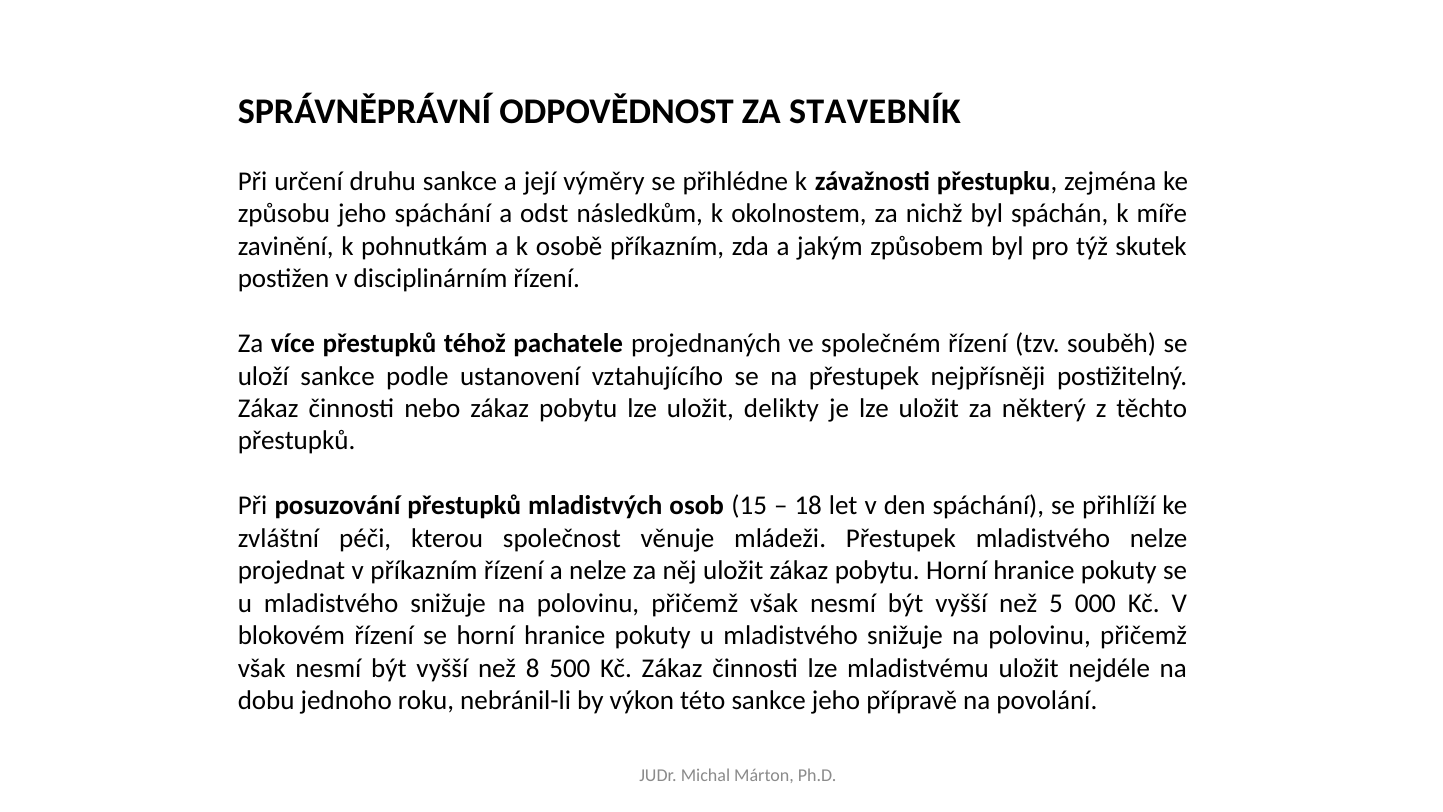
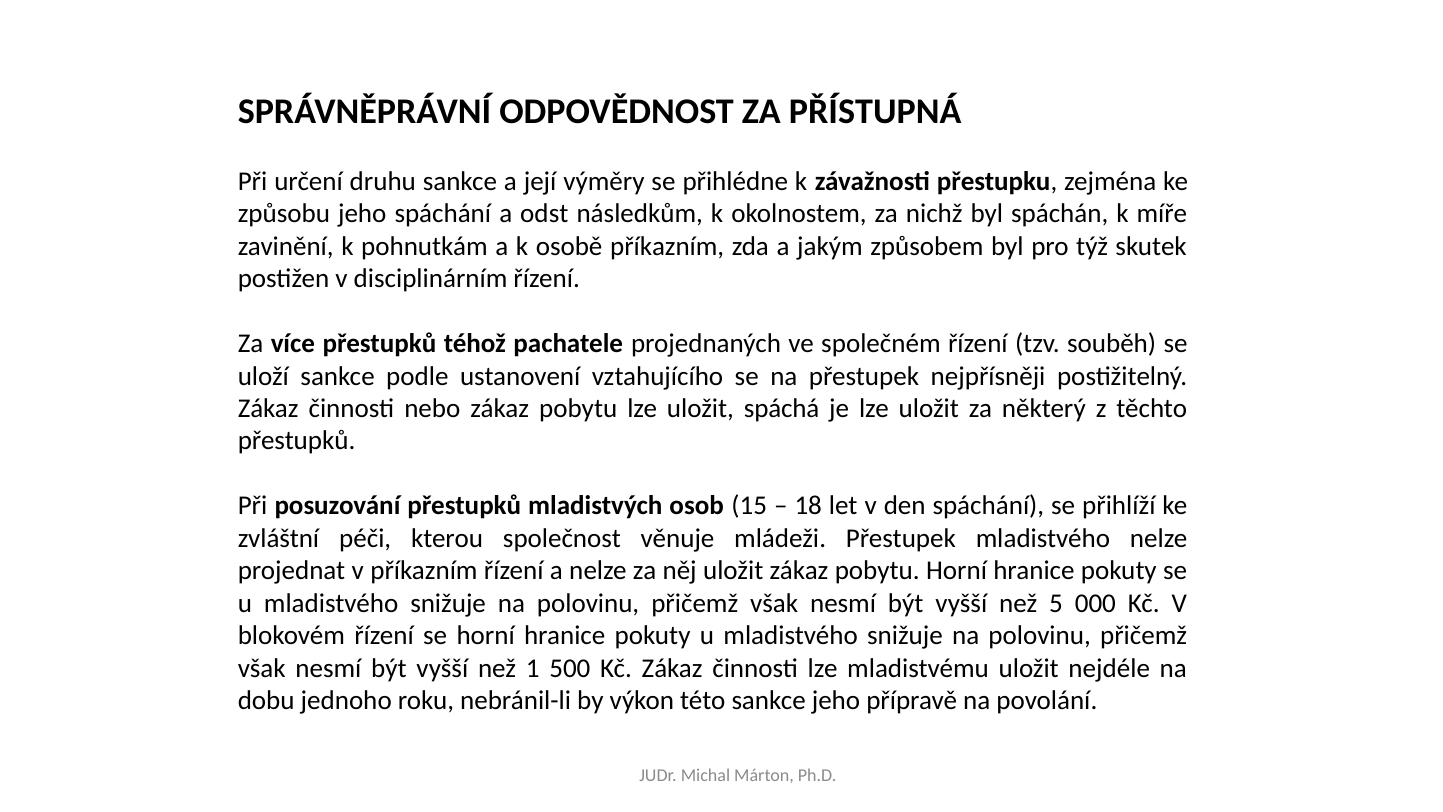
STAVEBNÍK: STAVEBNÍK -> PŘÍSTUPNÁ (875, 111)
delikty: delikty -> spáchá (782, 408)
8: 8 -> 1 (533, 668)
